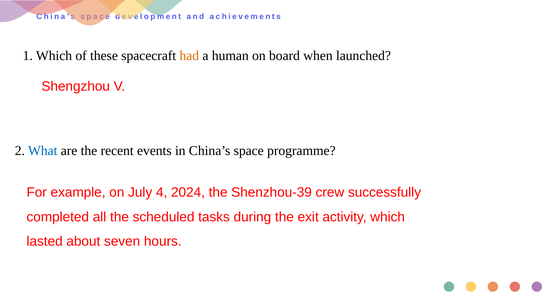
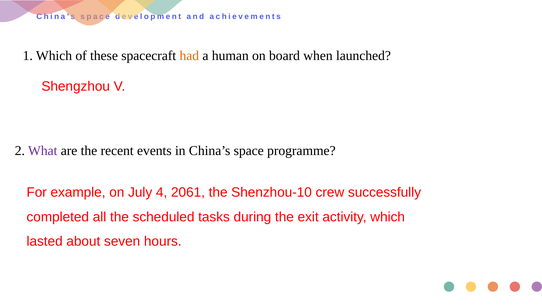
What colour: blue -> purple (43, 151)
2024: 2024 -> 2061 (188, 192)
Shenzhou-39: Shenzhou-39 -> Shenzhou-10 (272, 192)
